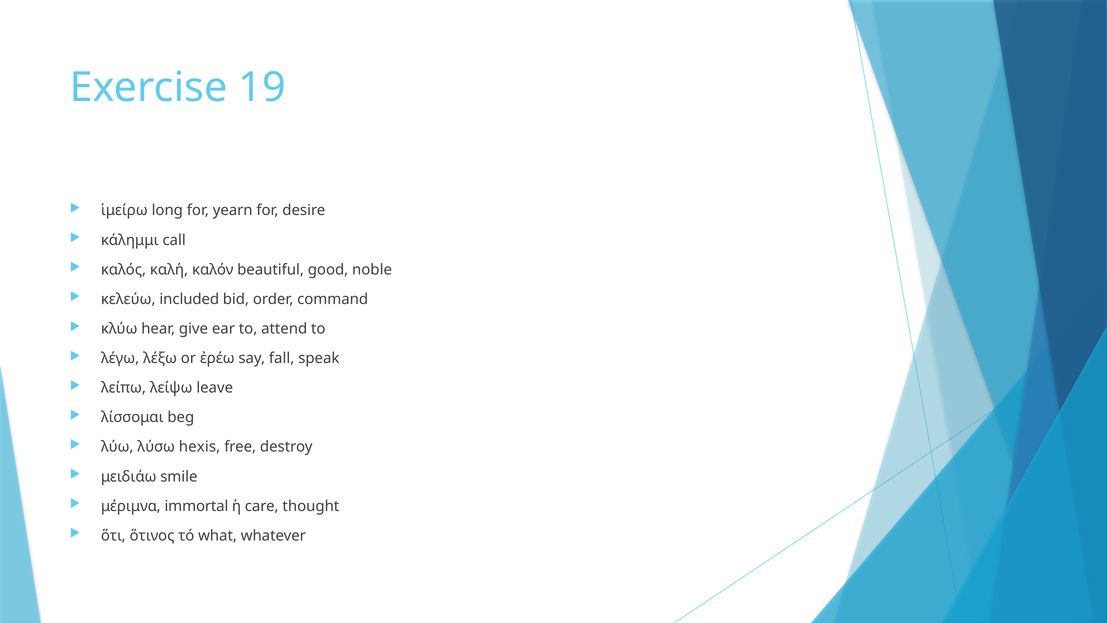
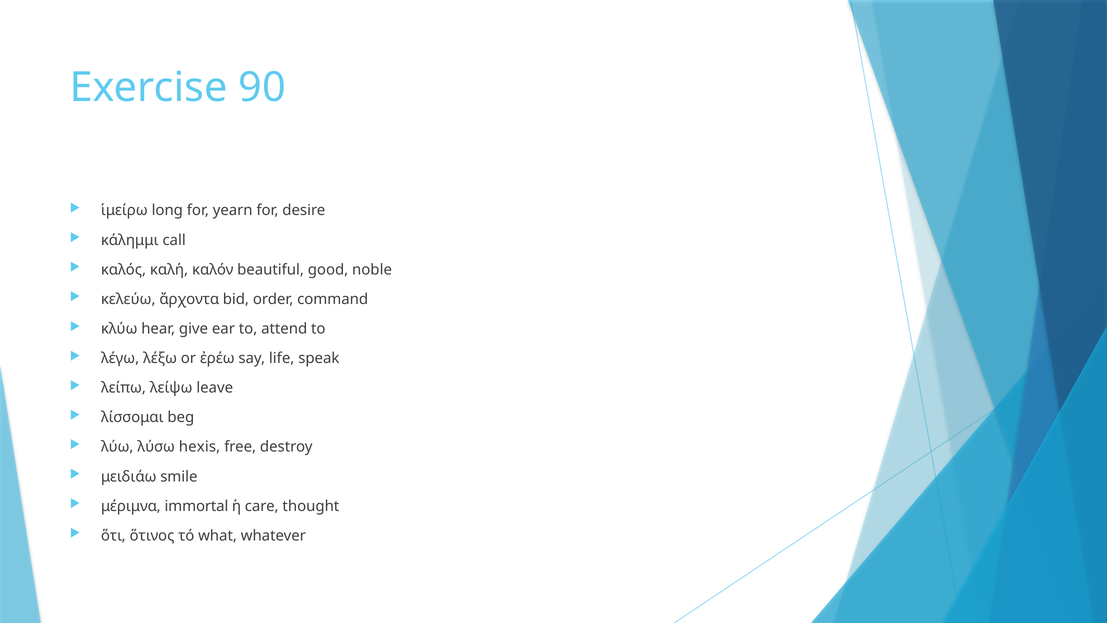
19: 19 -> 90 (262, 87)
included: included -> ἄρχοντα (189, 299)
fall: fall -> life (282, 358)
